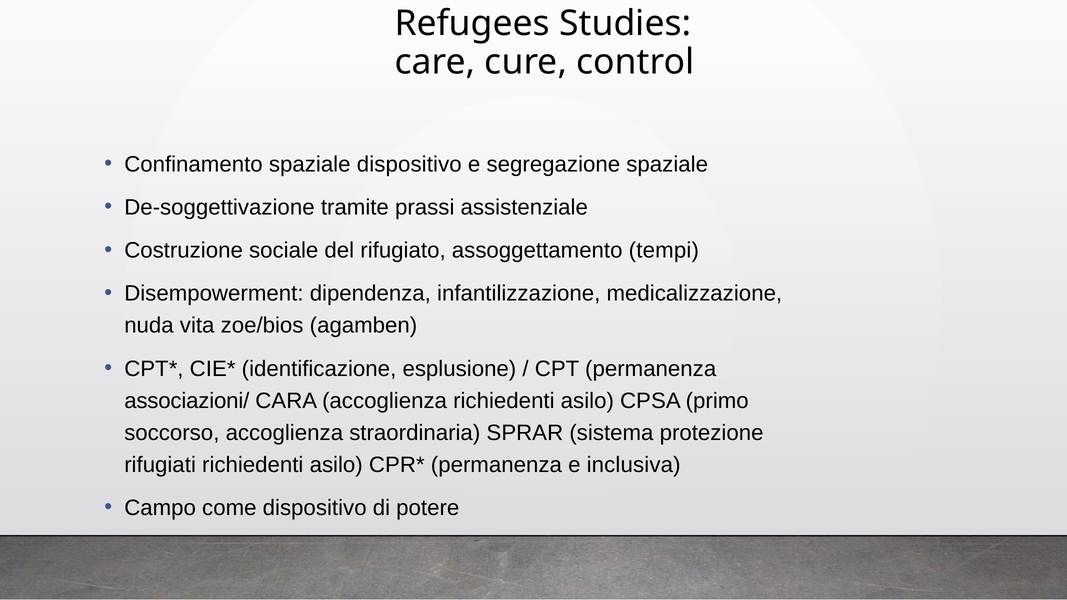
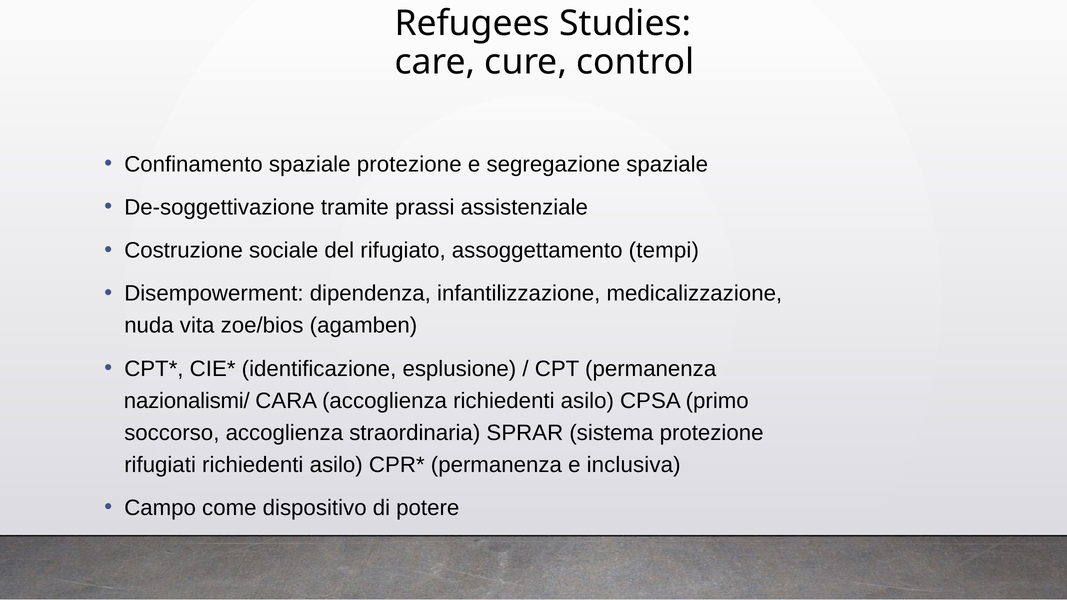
spaziale dispositivo: dispositivo -> protezione (409, 164)
associazioni/: associazioni/ -> nazionalismi/ (187, 401)
